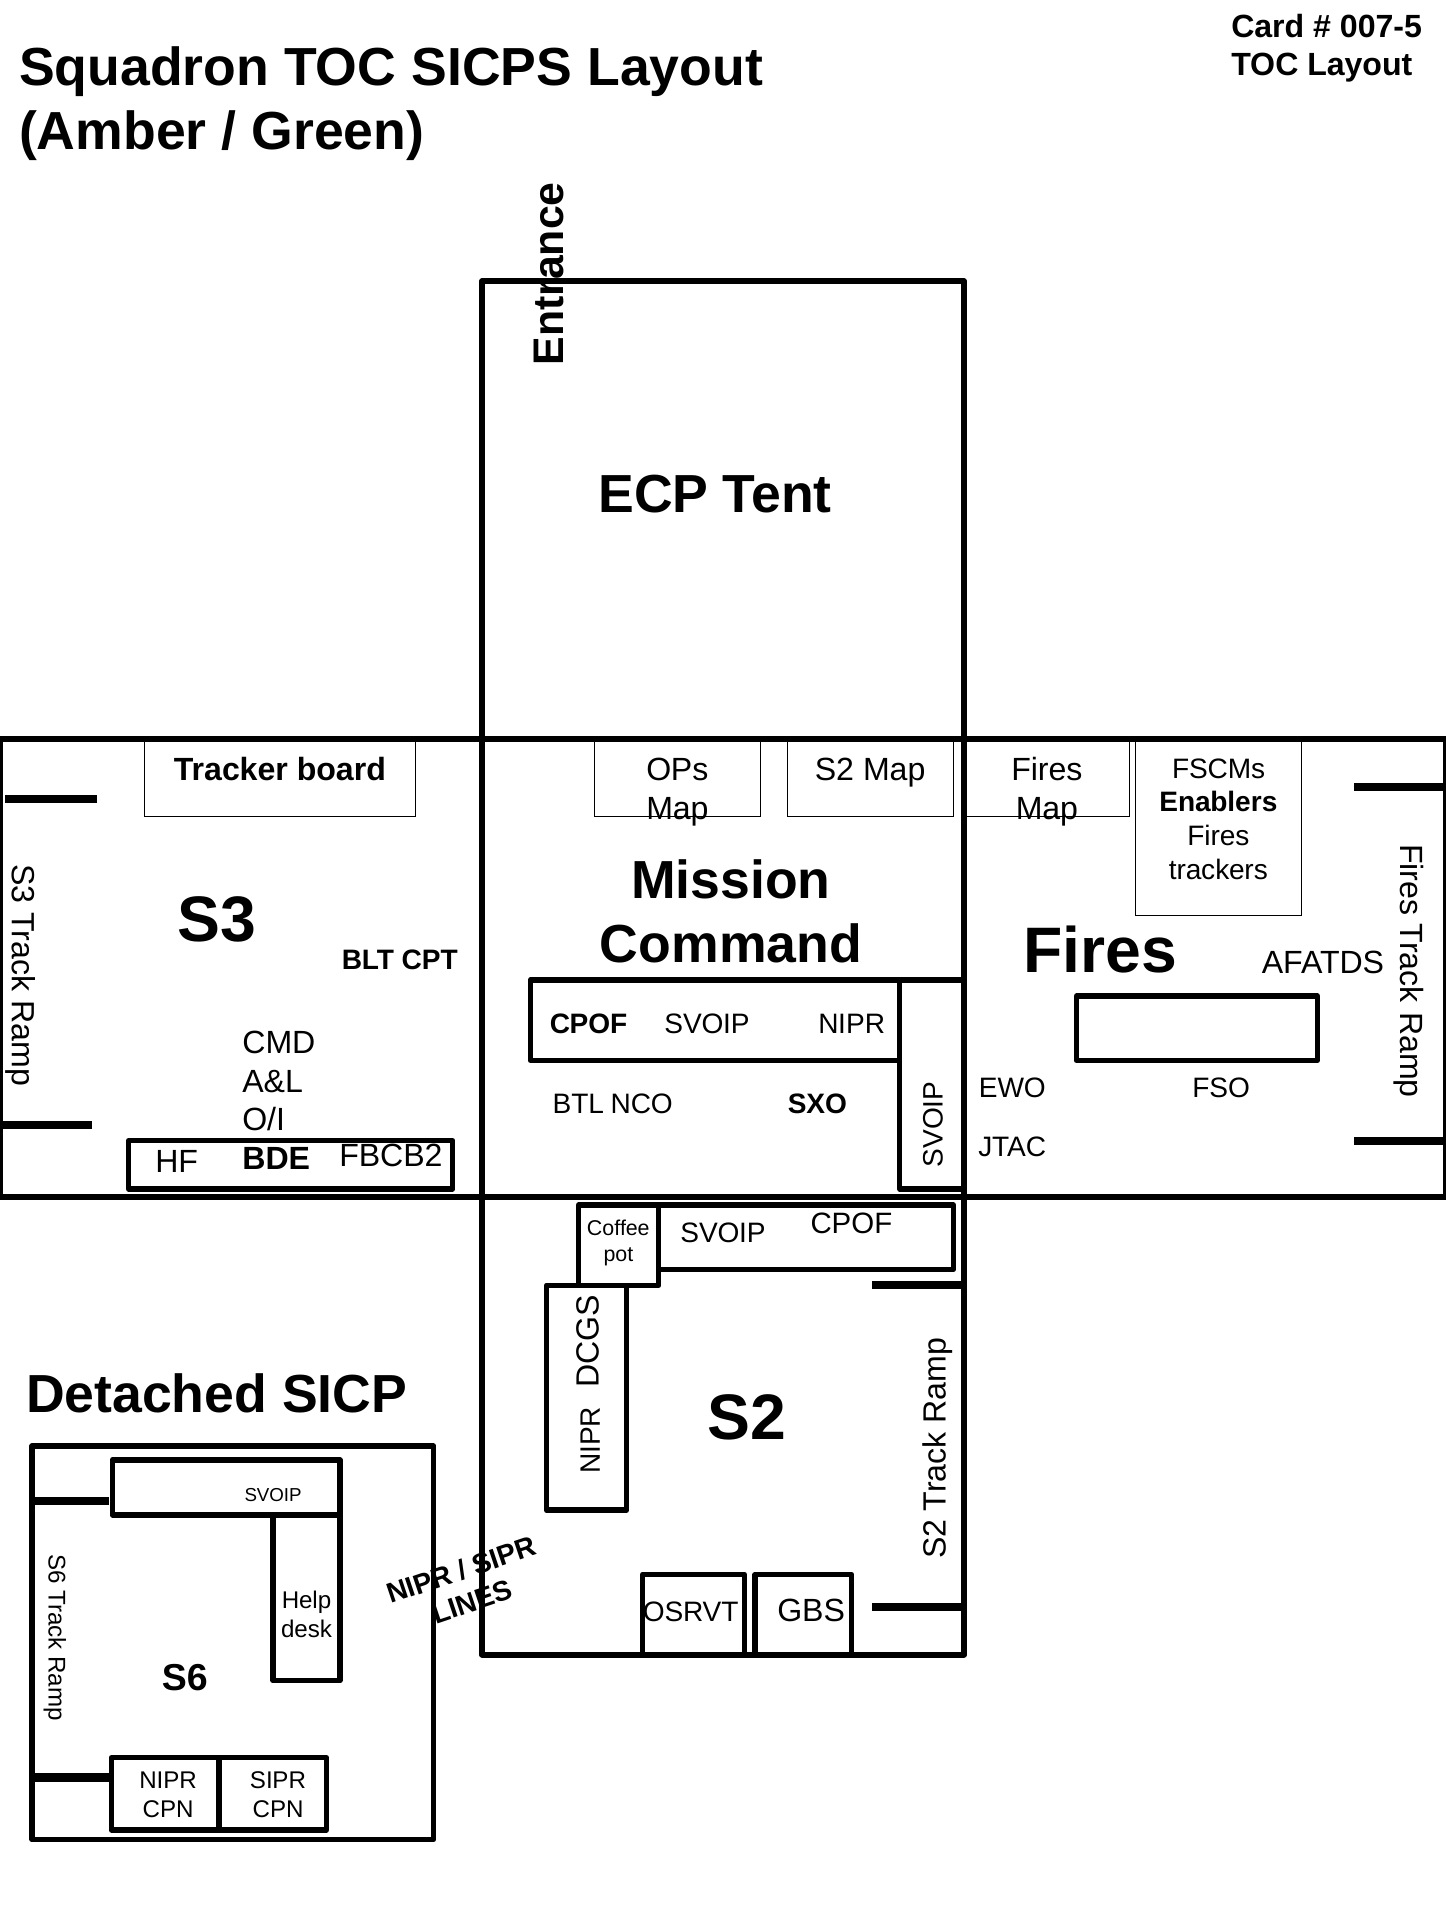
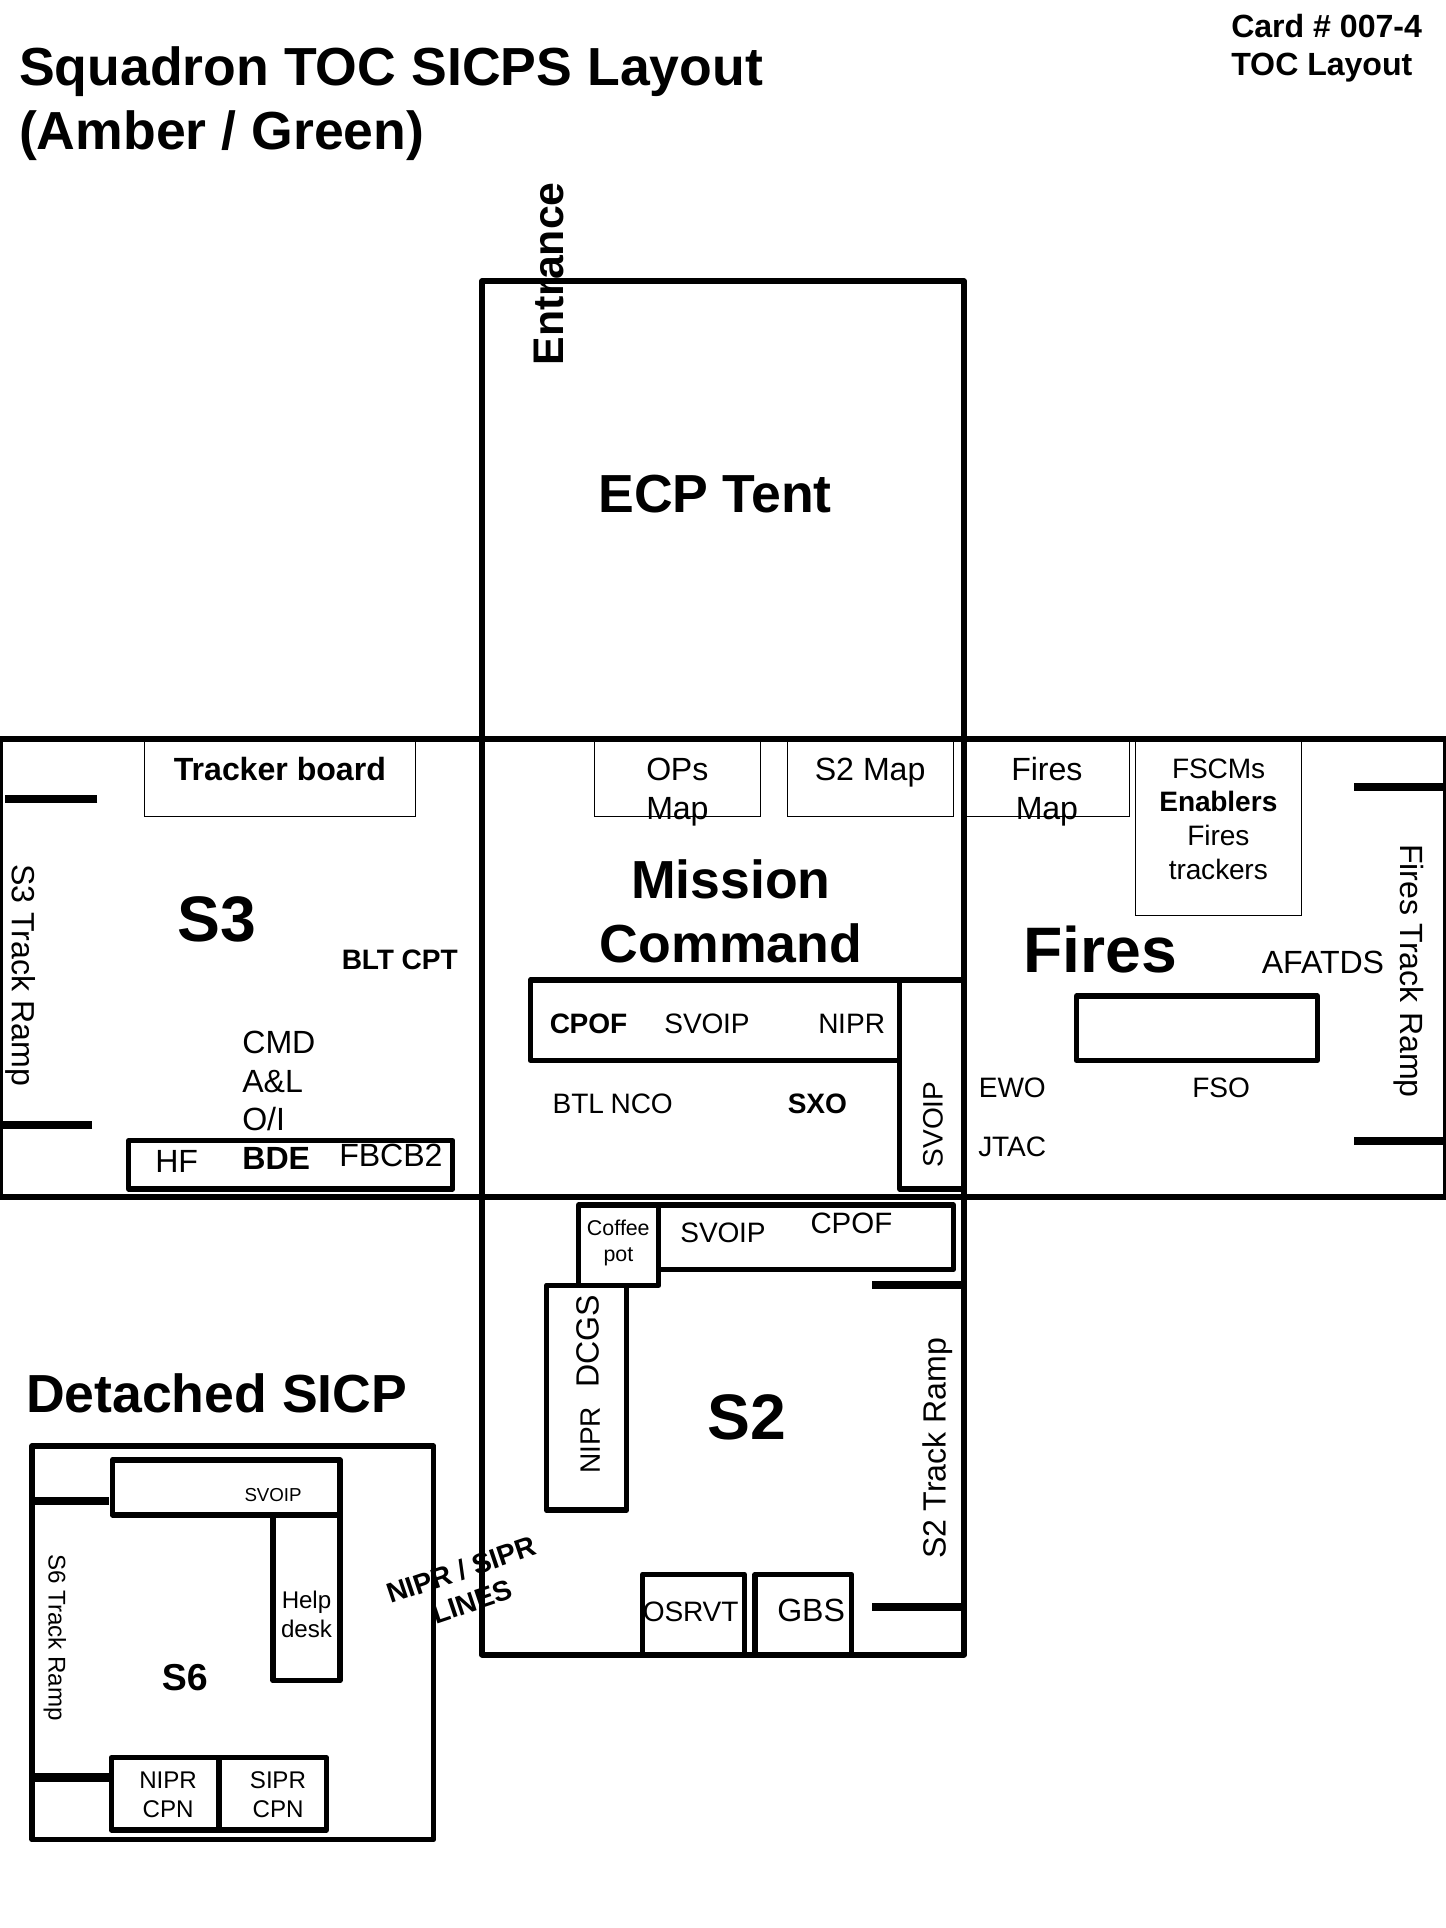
007-5: 007-5 -> 007-4 (1381, 27)
